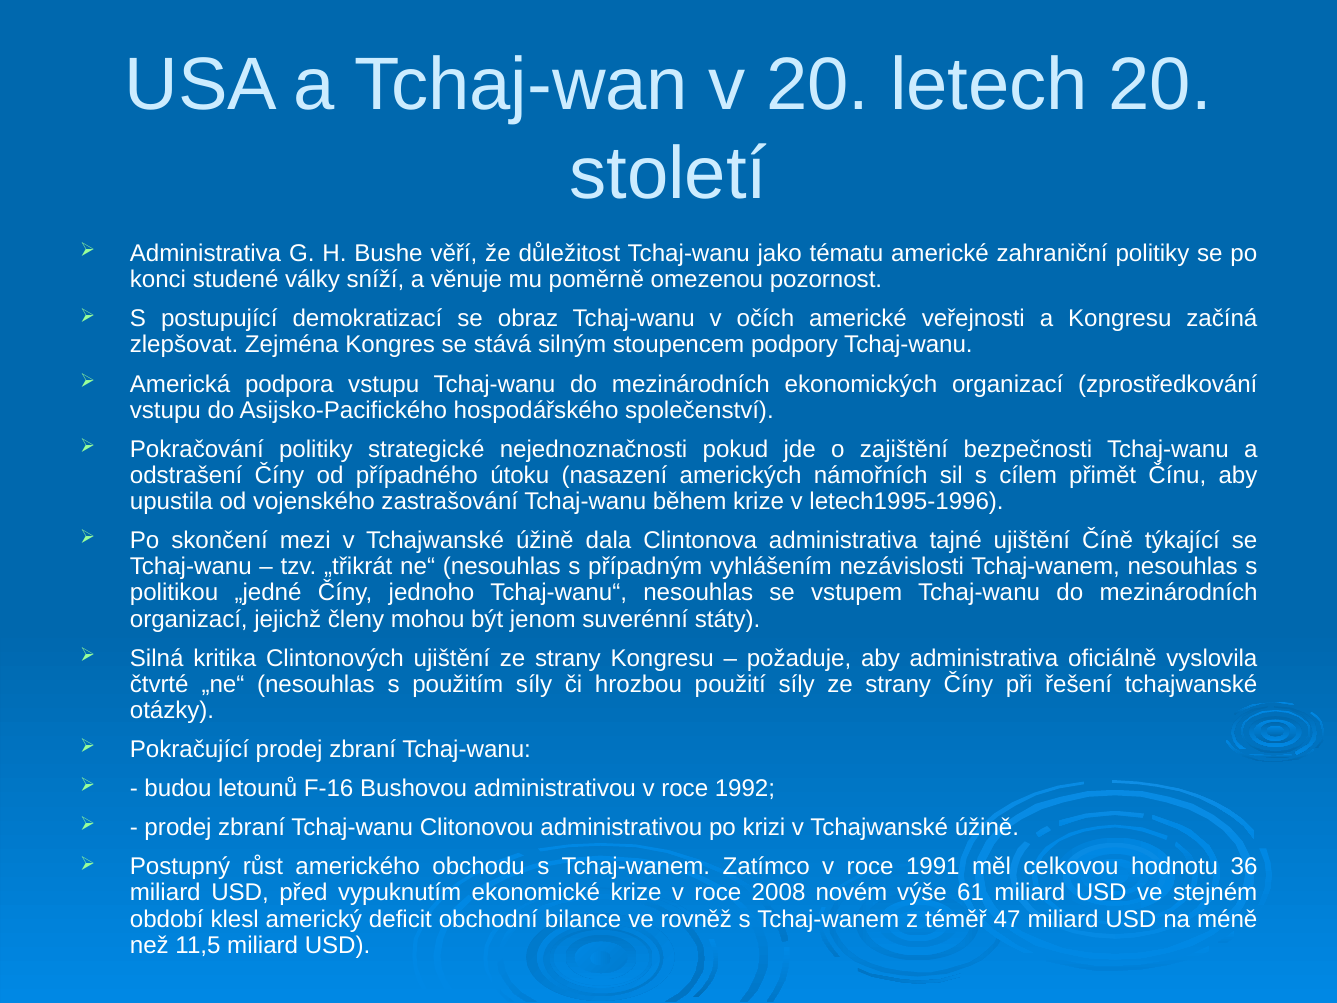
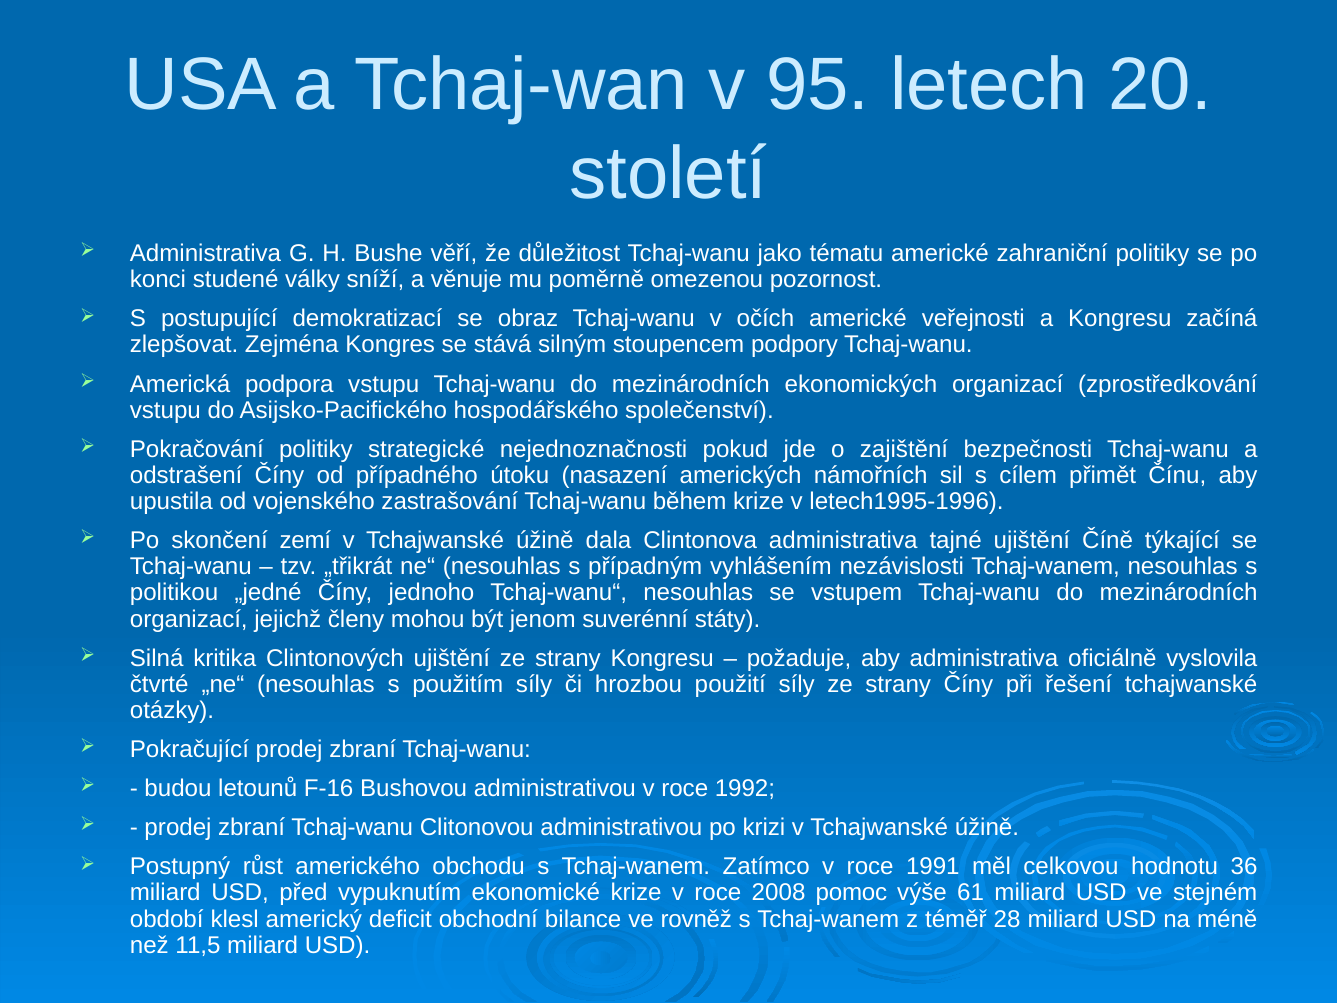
v 20: 20 -> 95 (818, 85)
mezi: mezi -> zemí (305, 541)
novém: novém -> pomoc (851, 893)
47: 47 -> 28 (1007, 919)
